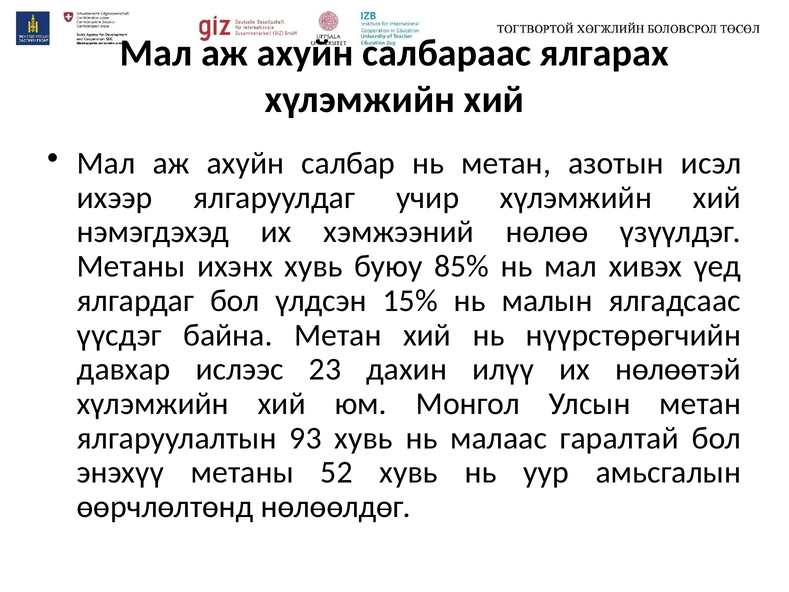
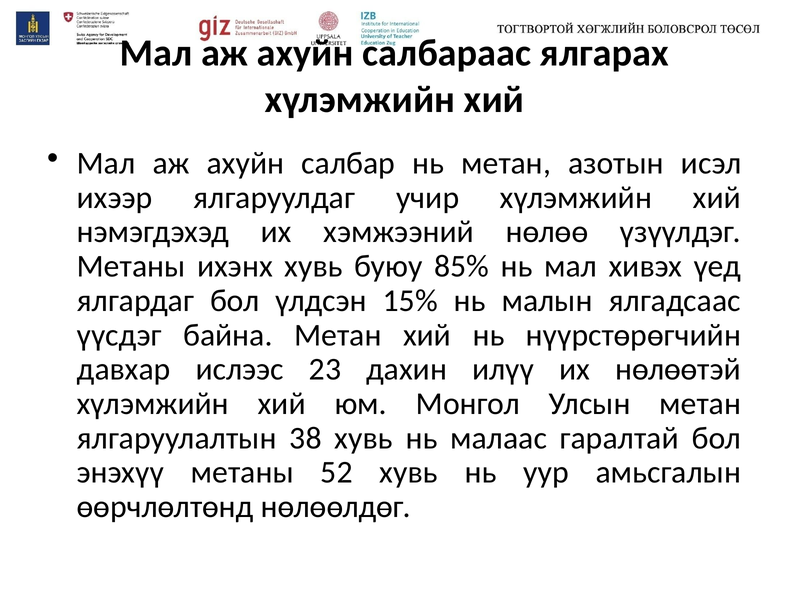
93: 93 -> 38 (305, 438)
